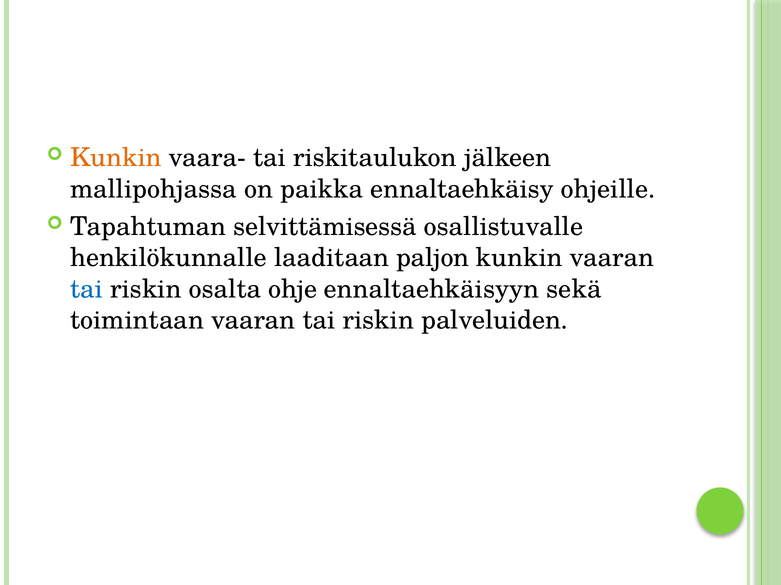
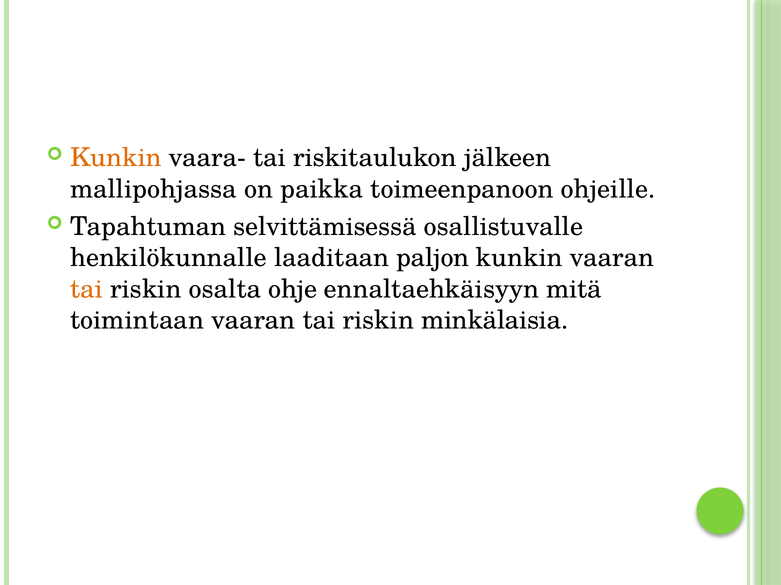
ennaltaehkäisy: ennaltaehkäisy -> toimeenpanoon (462, 189)
tai colour: blue -> orange (87, 289)
sekä: sekä -> mitä (574, 289)
palveluiden: palveluiden -> minkälaisia (495, 321)
